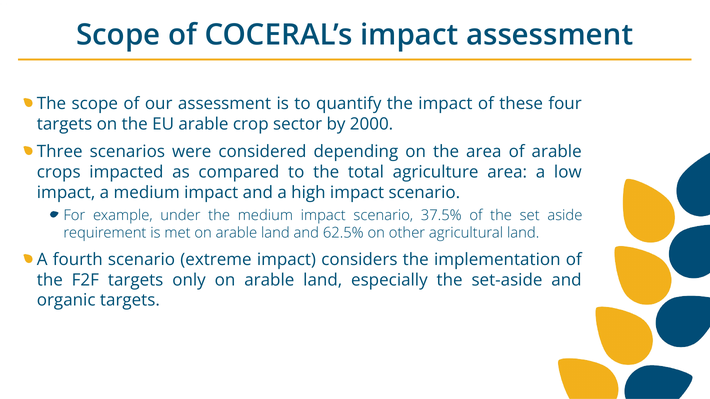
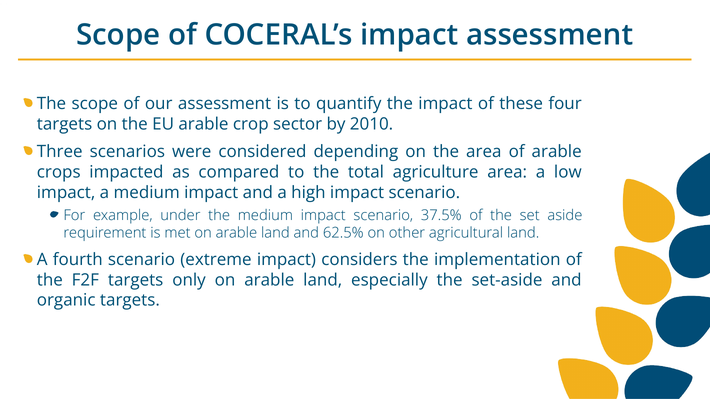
2000: 2000 -> 2010 (372, 124)
